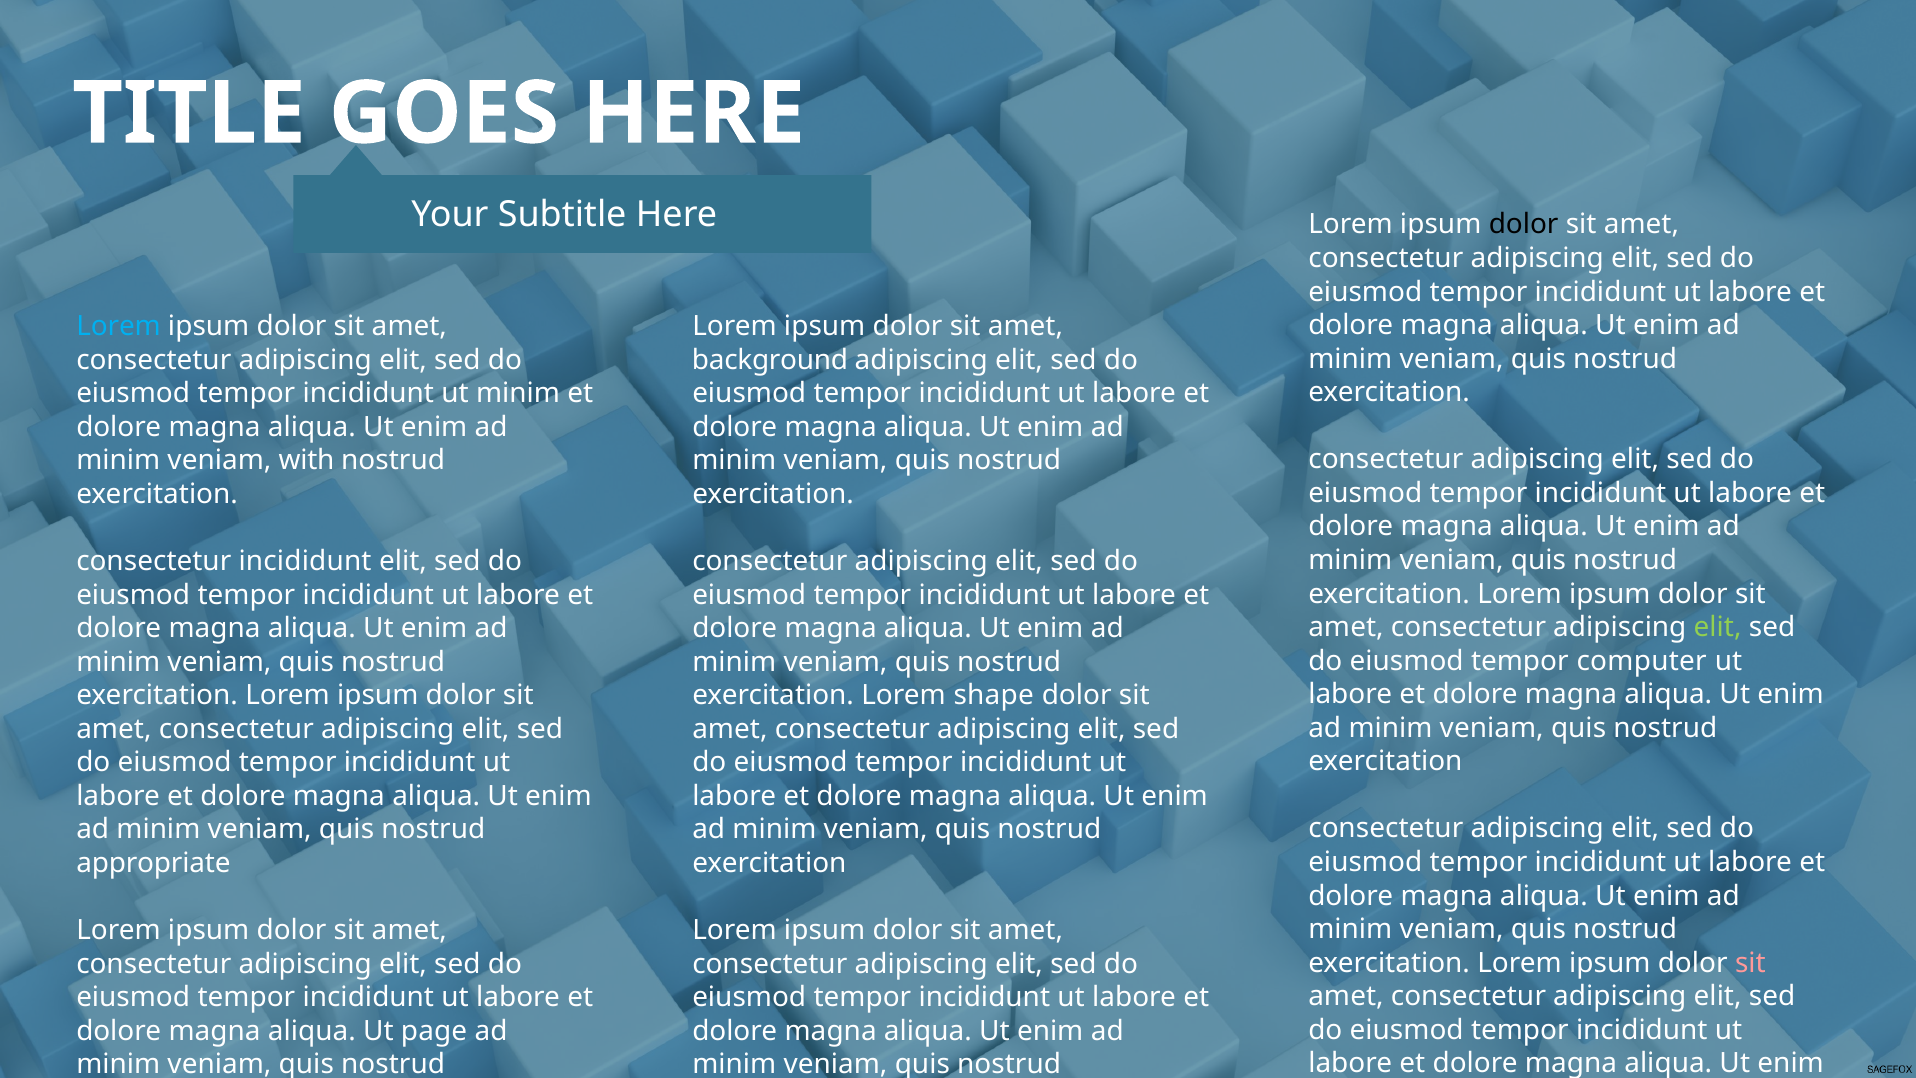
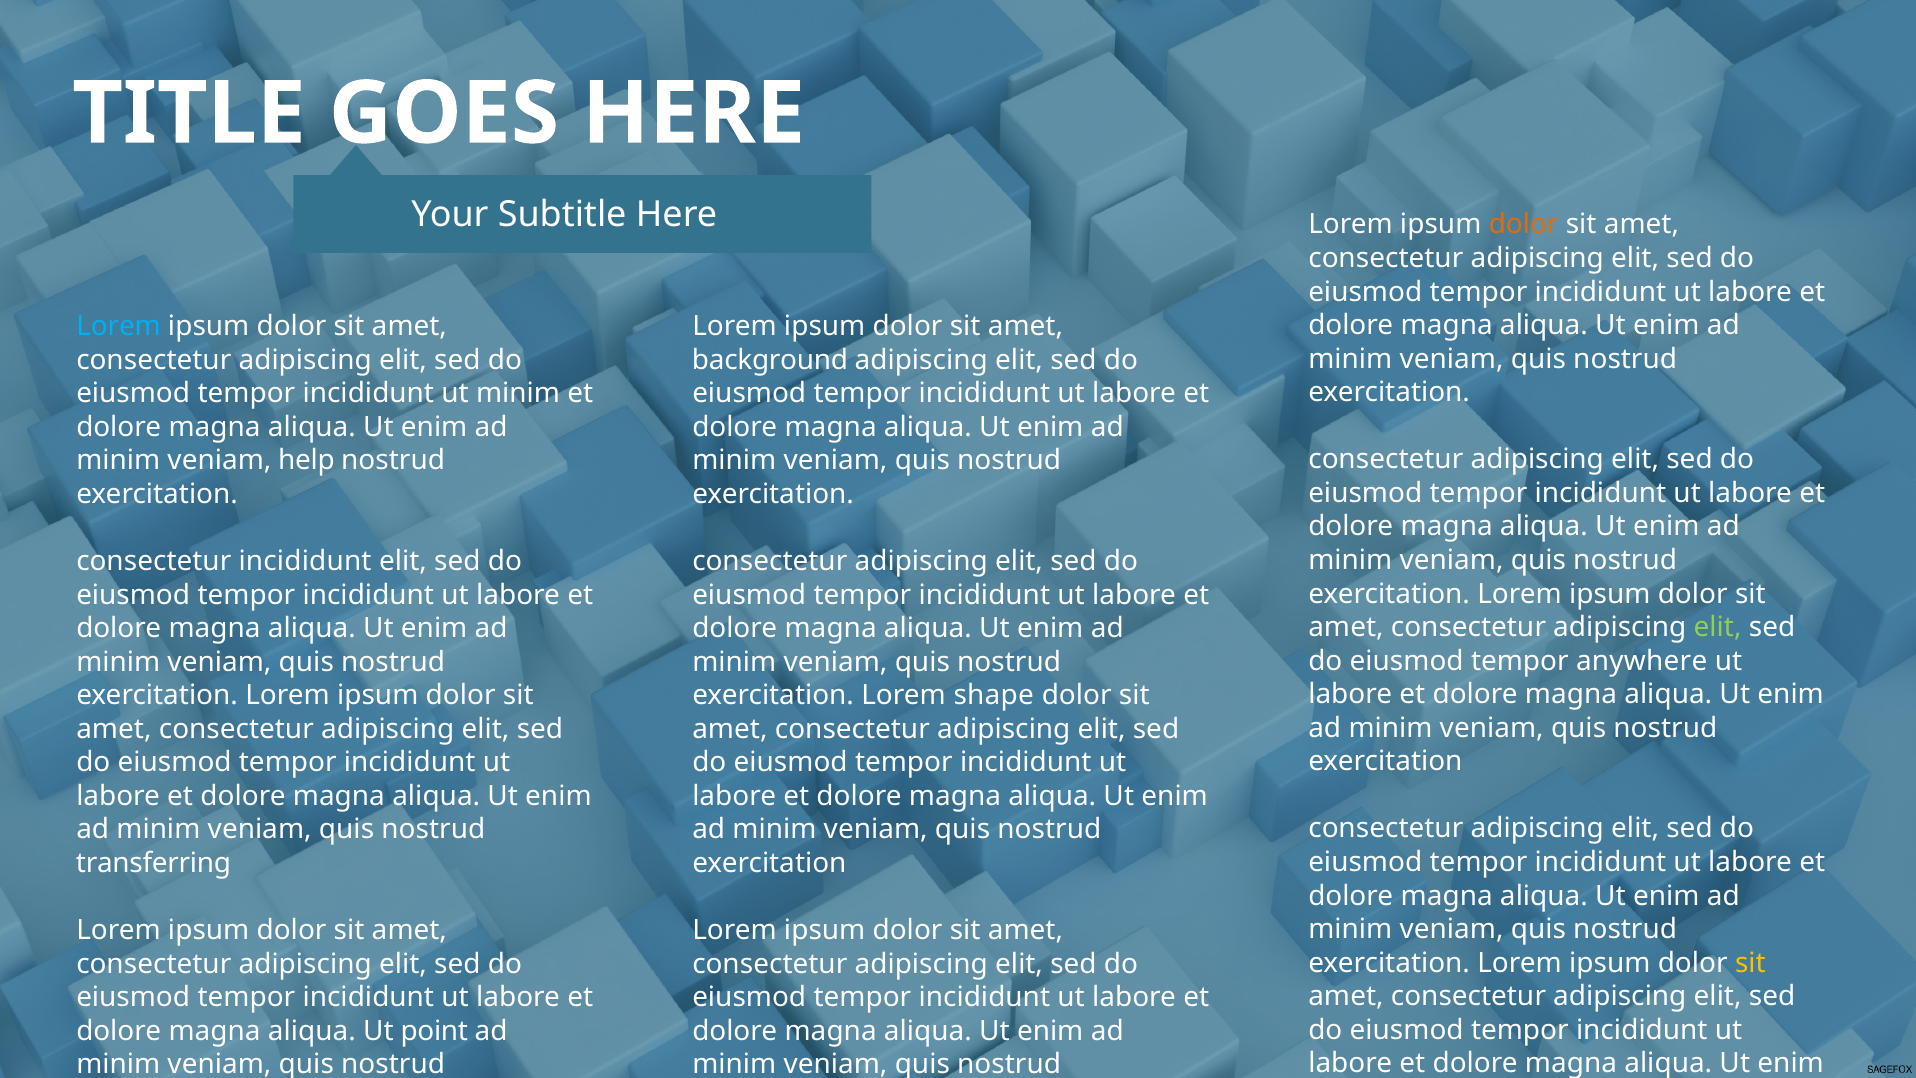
dolor colour: black -> orange (1524, 225)
with: with -> help (306, 460)
computer: computer -> anywhere (1642, 661)
appropriate: appropriate -> transferring (153, 863)
sit colour: pink -> yellow (1750, 963)
page: page -> point (434, 1031)
